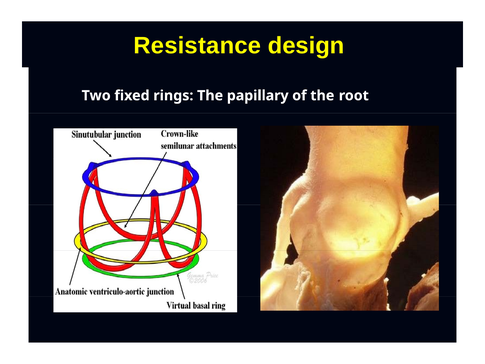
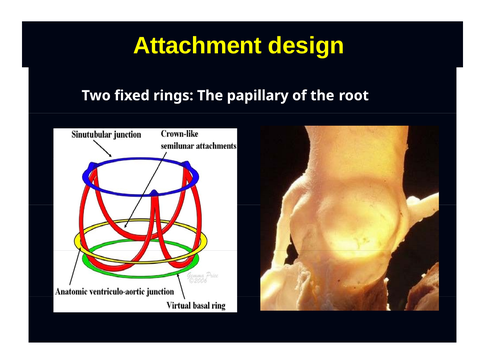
Resistance: Resistance -> Attachment (198, 46)
